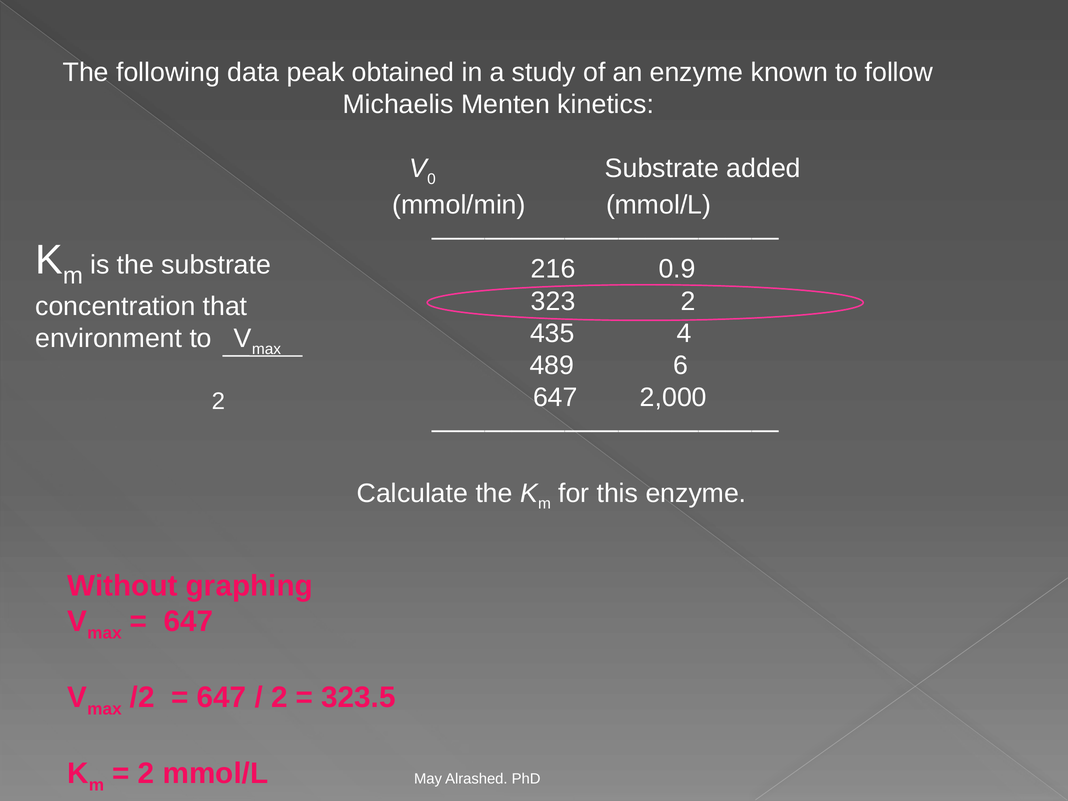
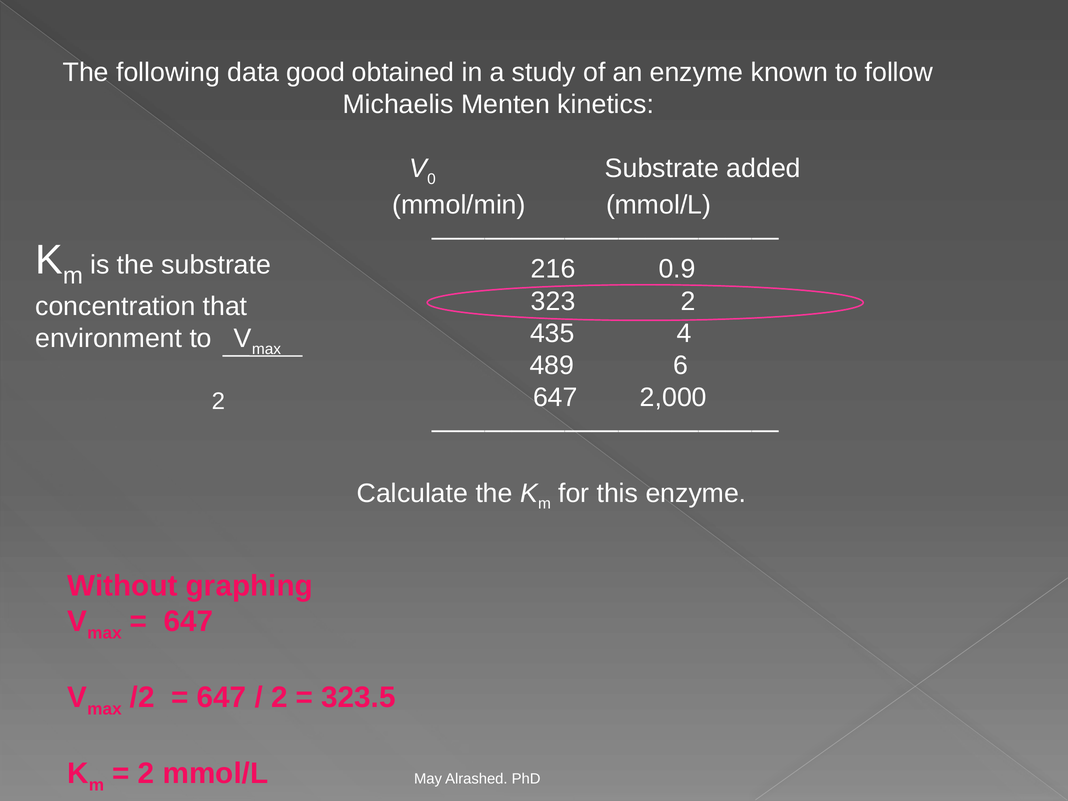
peak: peak -> good (316, 73)
